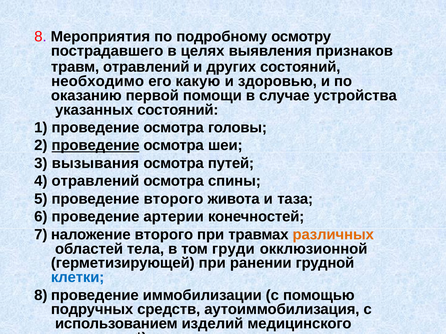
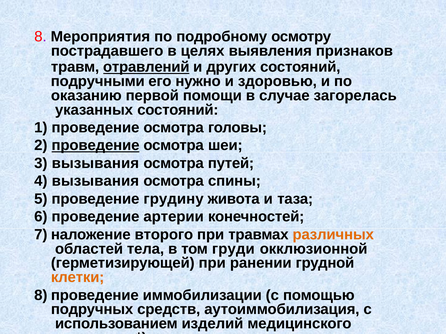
отравлений underline: none -> present (146, 67)
необходимо: необходимо -> подручными (98, 81)
какую: какую -> нужно (198, 81)
устройства: устройства -> загорелась (355, 96)
отравлений: отравлений -> вызывания (95, 181)
проведение второго: второго -> грудину (174, 199)
клетки colour: blue -> orange (78, 278)
